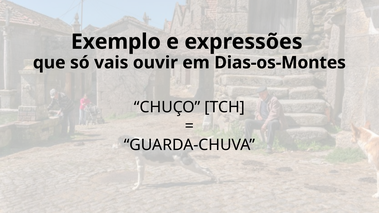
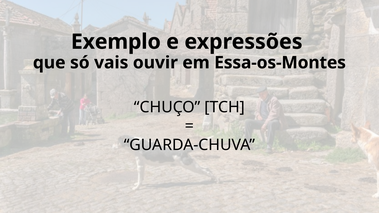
Dias-os-Montes: Dias-os-Montes -> Essa-os-Montes (280, 63)
